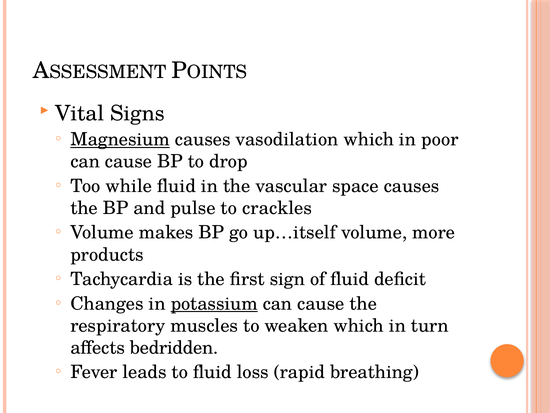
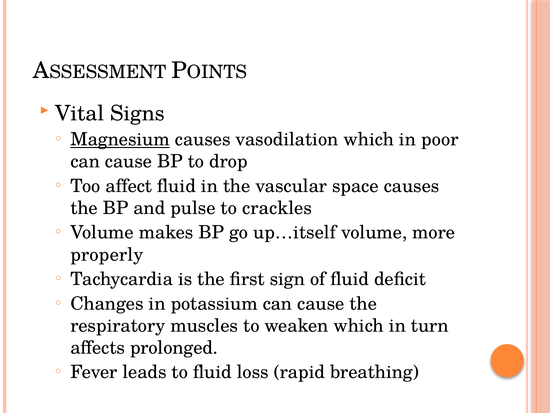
while: while -> affect (129, 186)
products: products -> properly (107, 254)
potassium underline: present -> none (214, 303)
bedridden: bedridden -> prolonged (174, 347)
